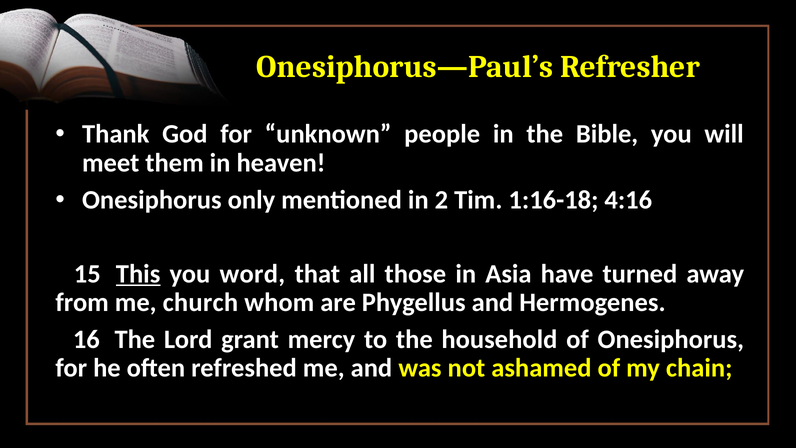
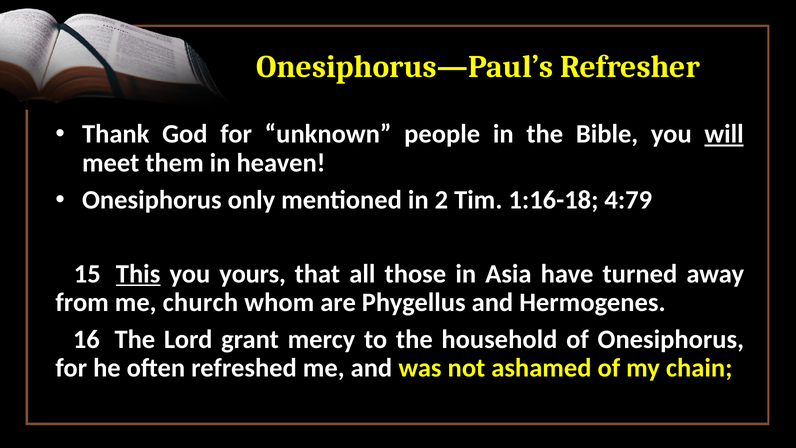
will underline: none -> present (724, 134)
4:16: 4:16 -> 4:79 (628, 200)
word: word -> yours (253, 274)
